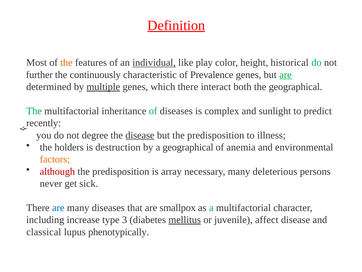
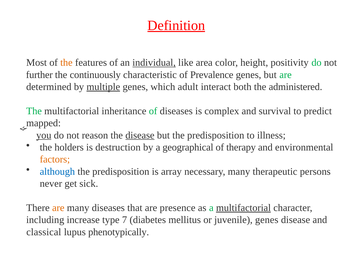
play: play -> area (204, 63)
historical: historical -> positivity (290, 63)
are underline: present -> none (286, 75)
which there: there -> adult (188, 87)
the geographical: geographical -> administered (296, 87)
sunlight: sunlight -> survival (275, 111)
recently: recently -> mapped (44, 123)
you underline: none -> present (44, 135)
degree: degree -> reason (95, 135)
anemia: anemia -> therapy (241, 147)
although colour: red -> blue (57, 171)
deleterious: deleterious -> therapeutic (275, 171)
are colour: blue -> orange (58, 207)
smallpox: smallpox -> presence (178, 207)
multifactorial underline: none -> present (243, 207)
3: 3 -> 7 (125, 219)
mellitus underline: present -> none (185, 219)
juvenile affect: affect -> genes (267, 219)
